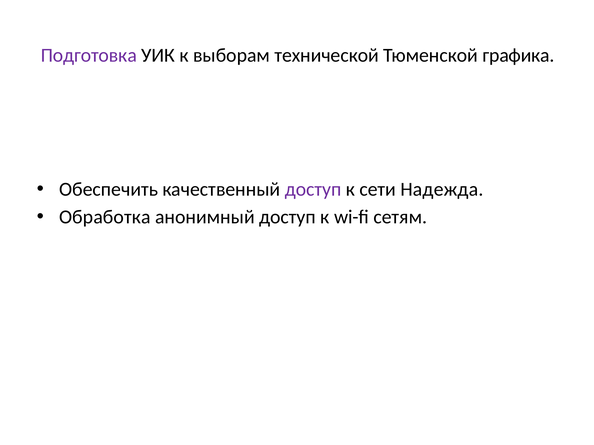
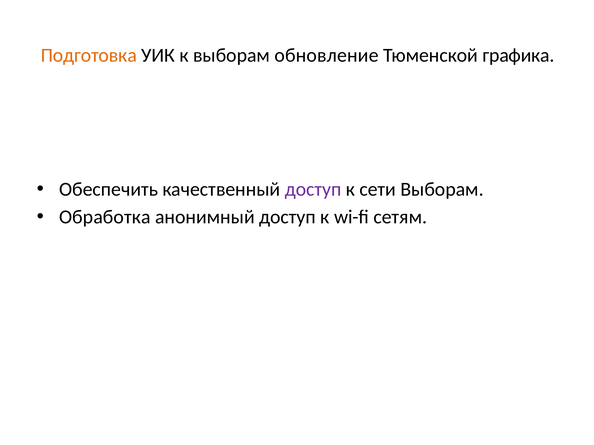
Подготовка colour: purple -> orange (89, 55)
технической: технической -> обновление (327, 55)
сети Надежда: Надежда -> Выборам (442, 190)
